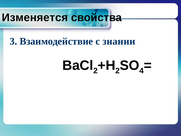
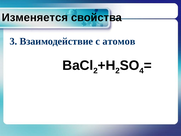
знании: знании -> атомов (119, 41)
